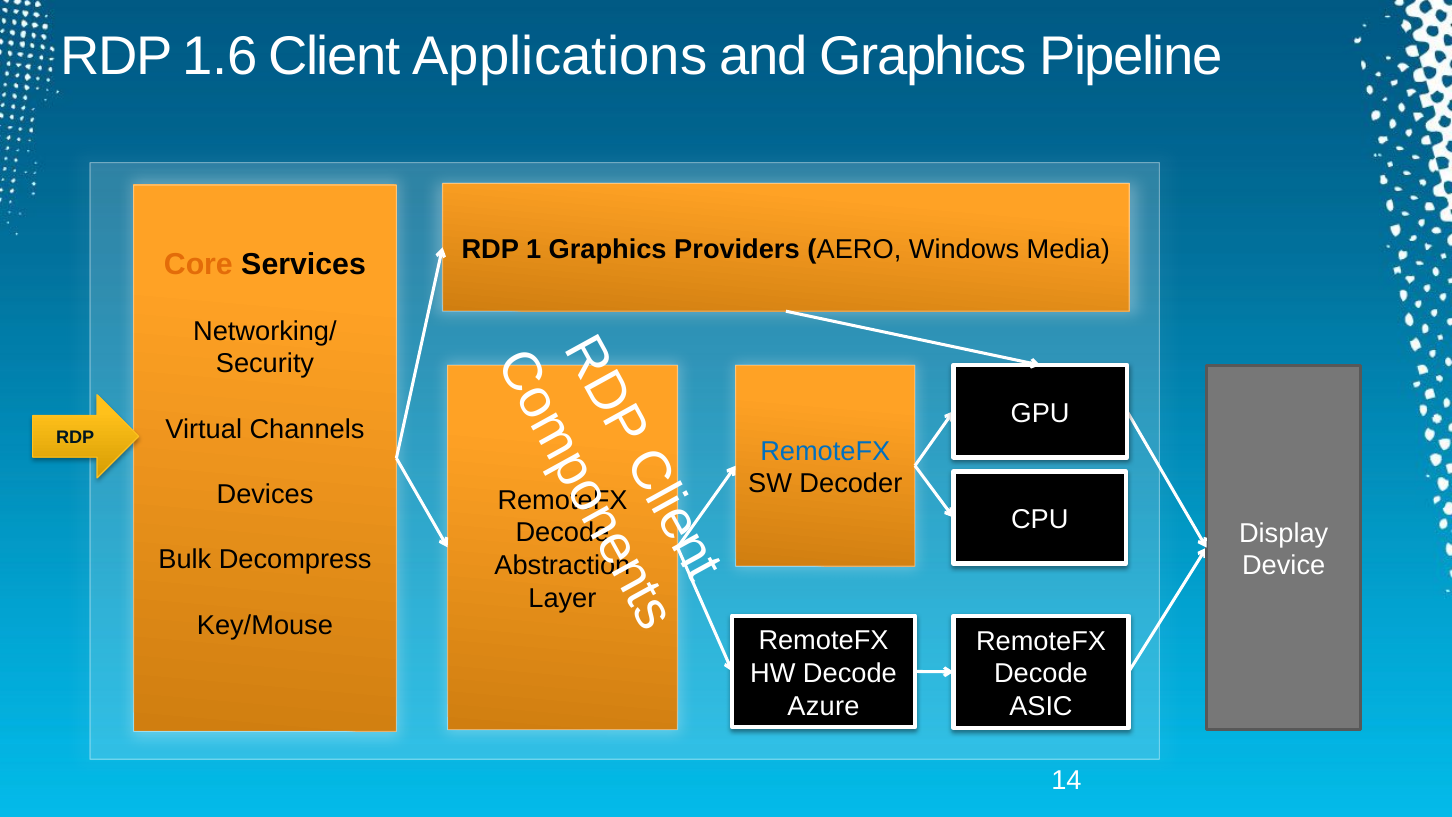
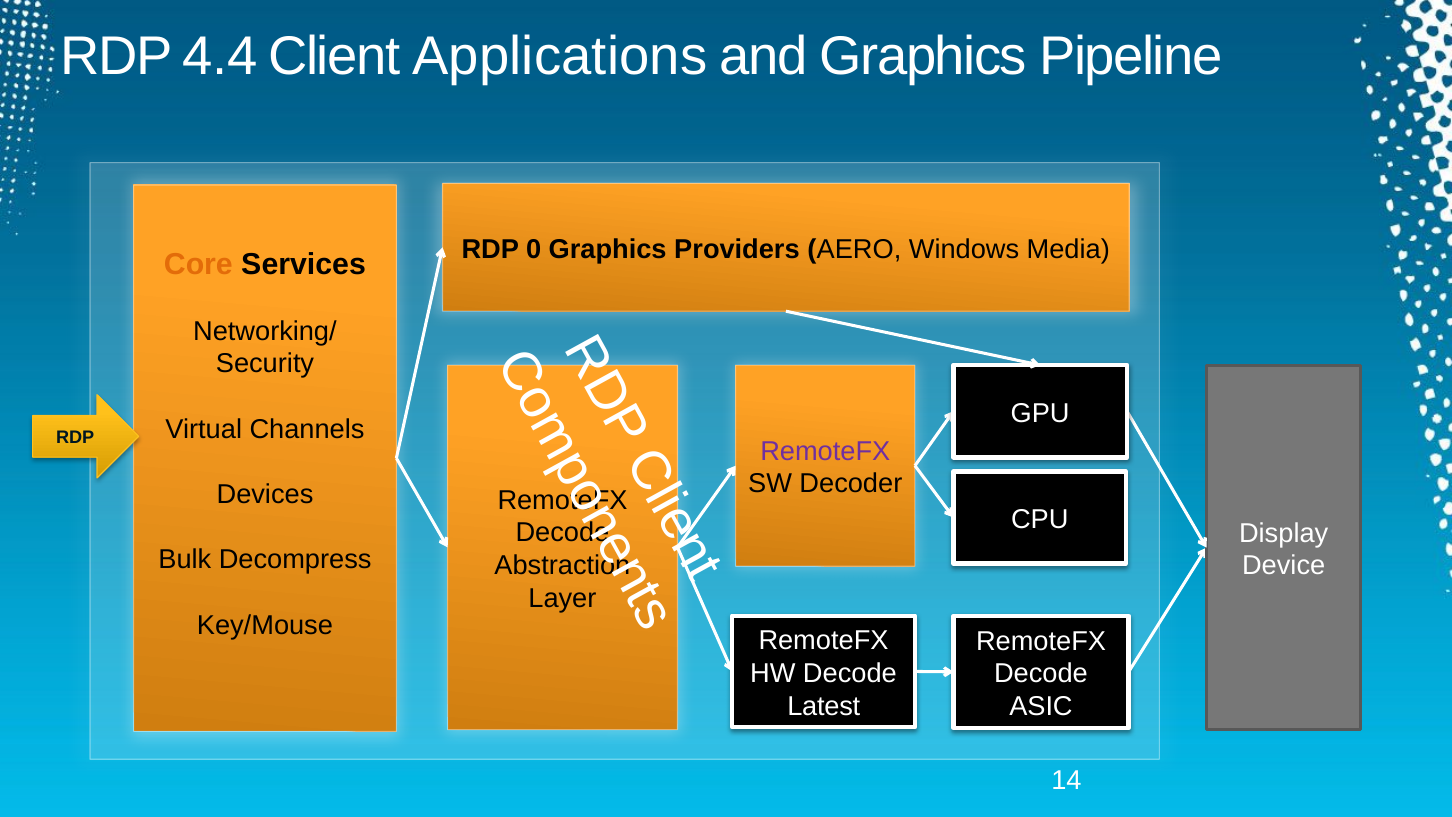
1.6: 1.6 -> 4.4 (220, 56)
1: 1 -> 0 (534, 249)
RemoteFX colour: blue -> purple (825, 451)
Azure: Azure -> Latest (824, 706)
